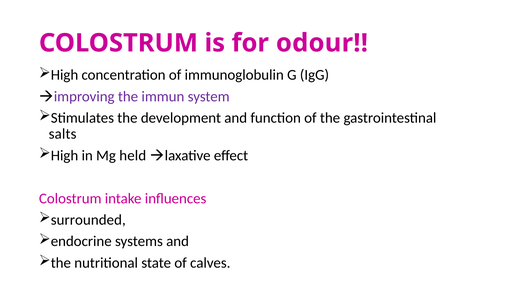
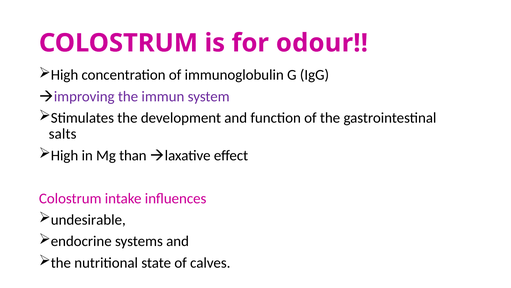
held: held -> than (133, 155)
surrounded: surrounded -> undesirable (88, 219)
